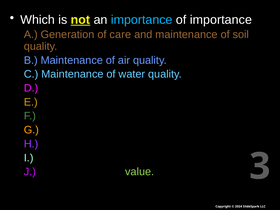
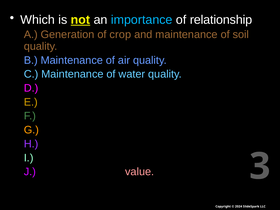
of importance: importance -> relationship (221, 20)
of care: care -> crop (120, 35)
value colour: light green -> pink (140, 172)
